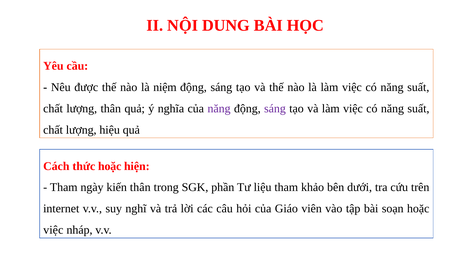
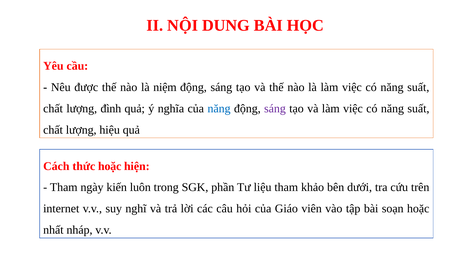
lượng thân: thân -> đình (111, 109)
năng colour: purple -> blue (219, 109)
kiến thân: thân -> luôn (140, 187)
việc: việc -> nhất (53, 230)
